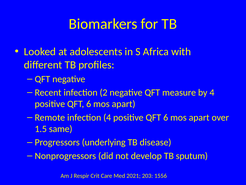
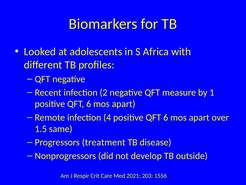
by 4: 4 -> 1 (212, 92)
underlying: underlying -> treatment (104, 142)
sputum: sputum -> outside (192, 155)
